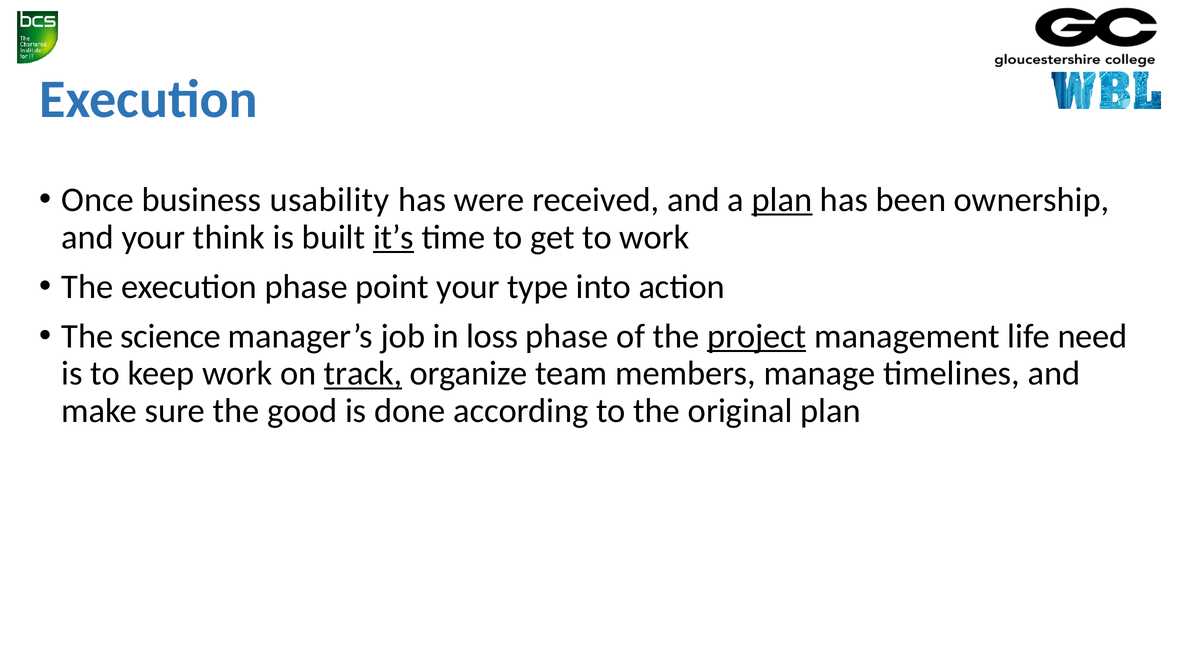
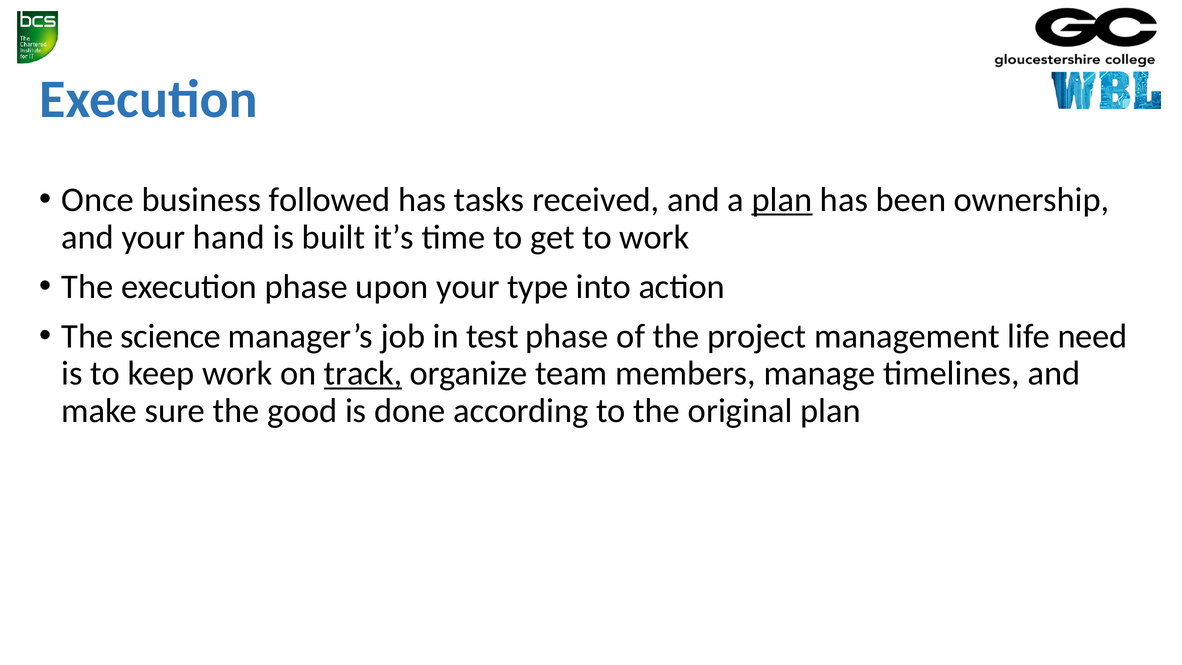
usability: usability -> followed (330, 200)
were: were -> tasks (489, 200)
think: think -> hand (229, 237)
it’s underline: present -> none (394, 237)
point: point -> upon (392, 287)
loss: loss -> test (492, 336)
project underline: present -> none (757, 336)
